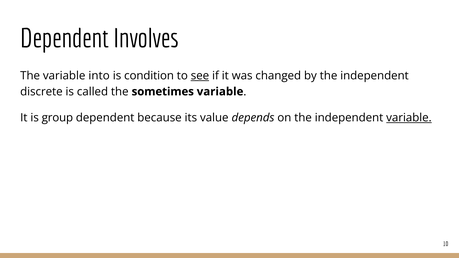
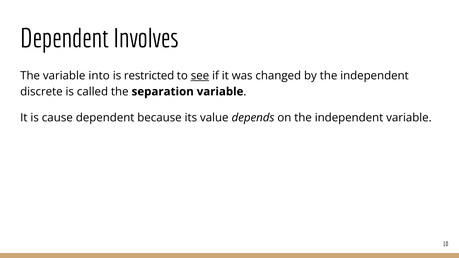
condition: condition -> restricted (149, 76)
sometimes: sometimes -> separation (163, 92)
group: group -> cause (57, 118)
variable underline: present -> none (409, 118)
